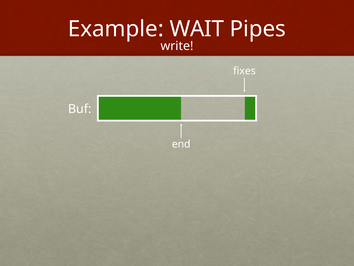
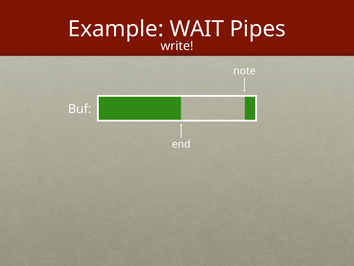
fixes: fixes -> note (244, 71)
